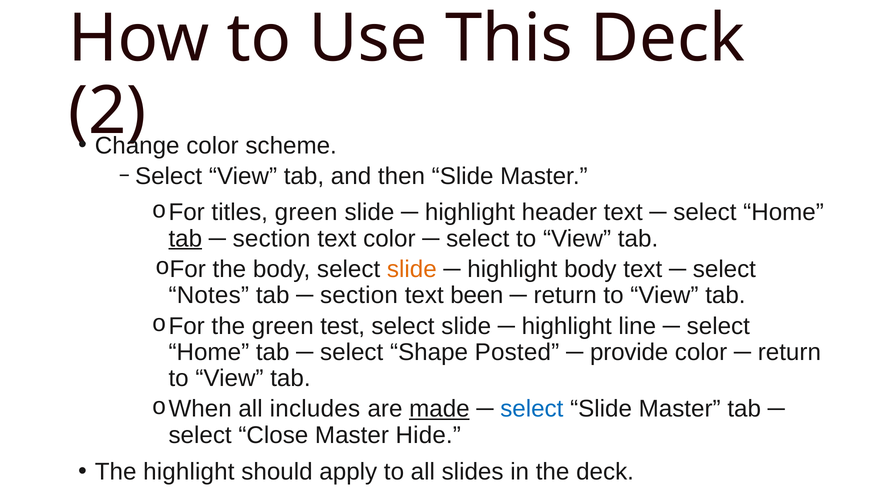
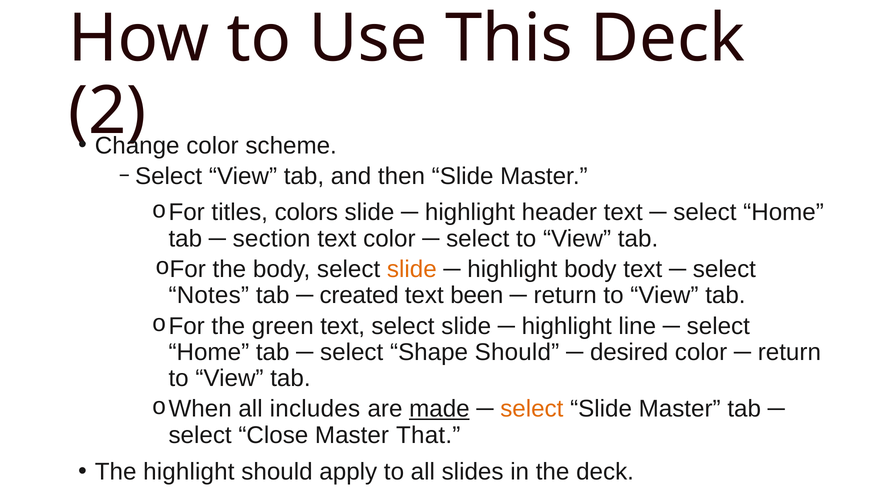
titles green: green -> colors (306, 213)
tab underline: present -> none (185, 239)
section: section -> created (359, 296)
green test: test -> text (343, 326)
Shape Posted: Posted -> Should (517, 352)
provide: provide -> desired (629, 352)
select colour: blue -> orange (532, 409)
Hide: Hide -> That (428, 435)
